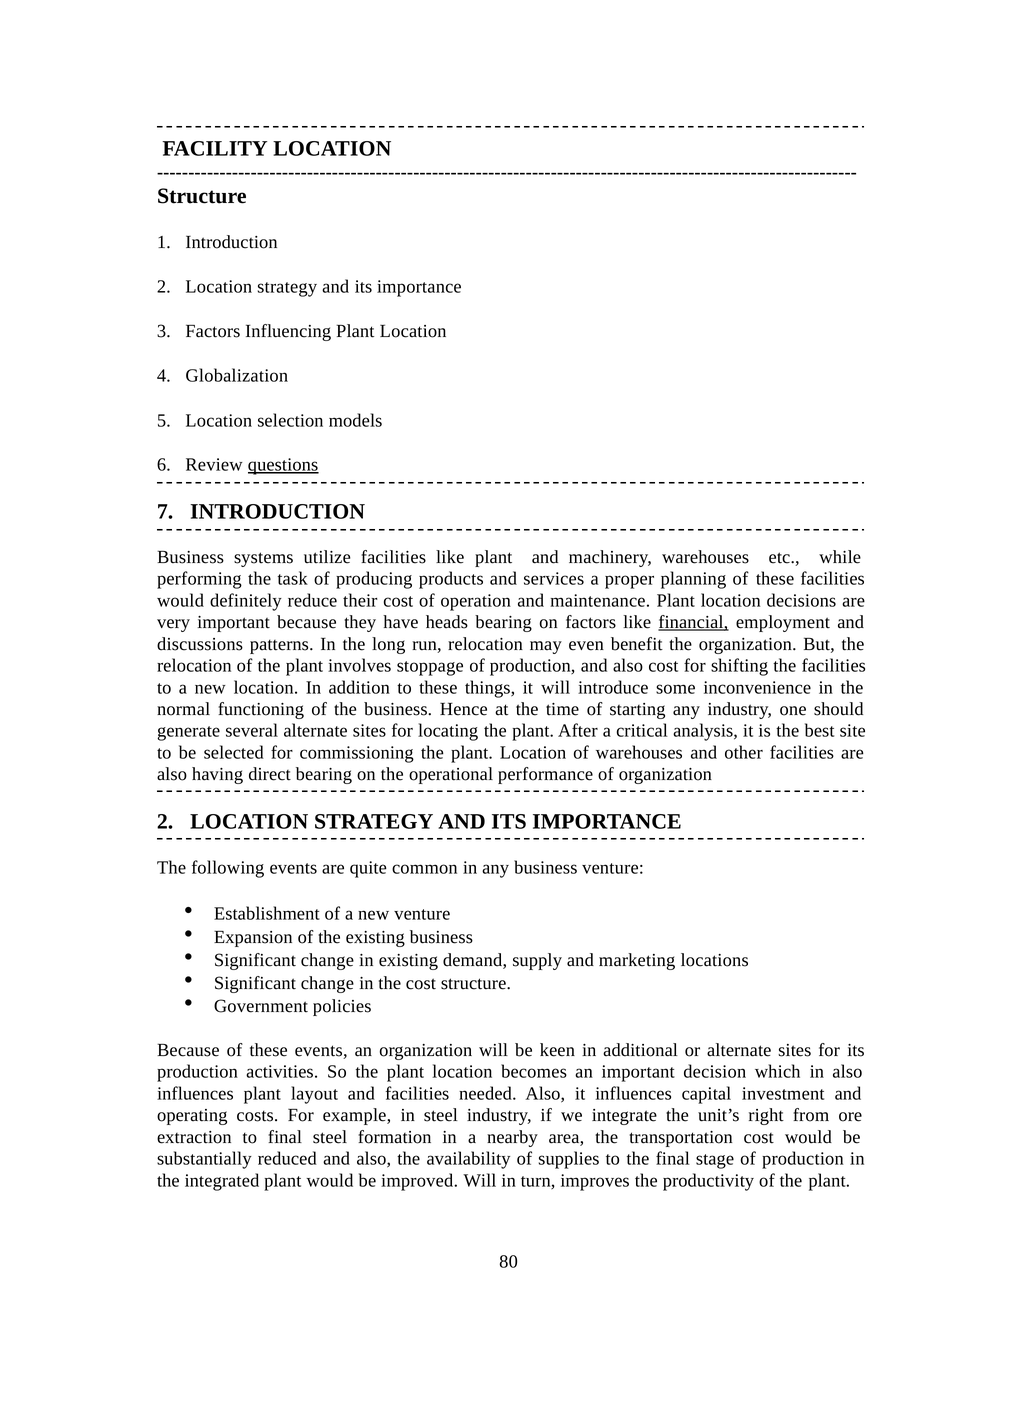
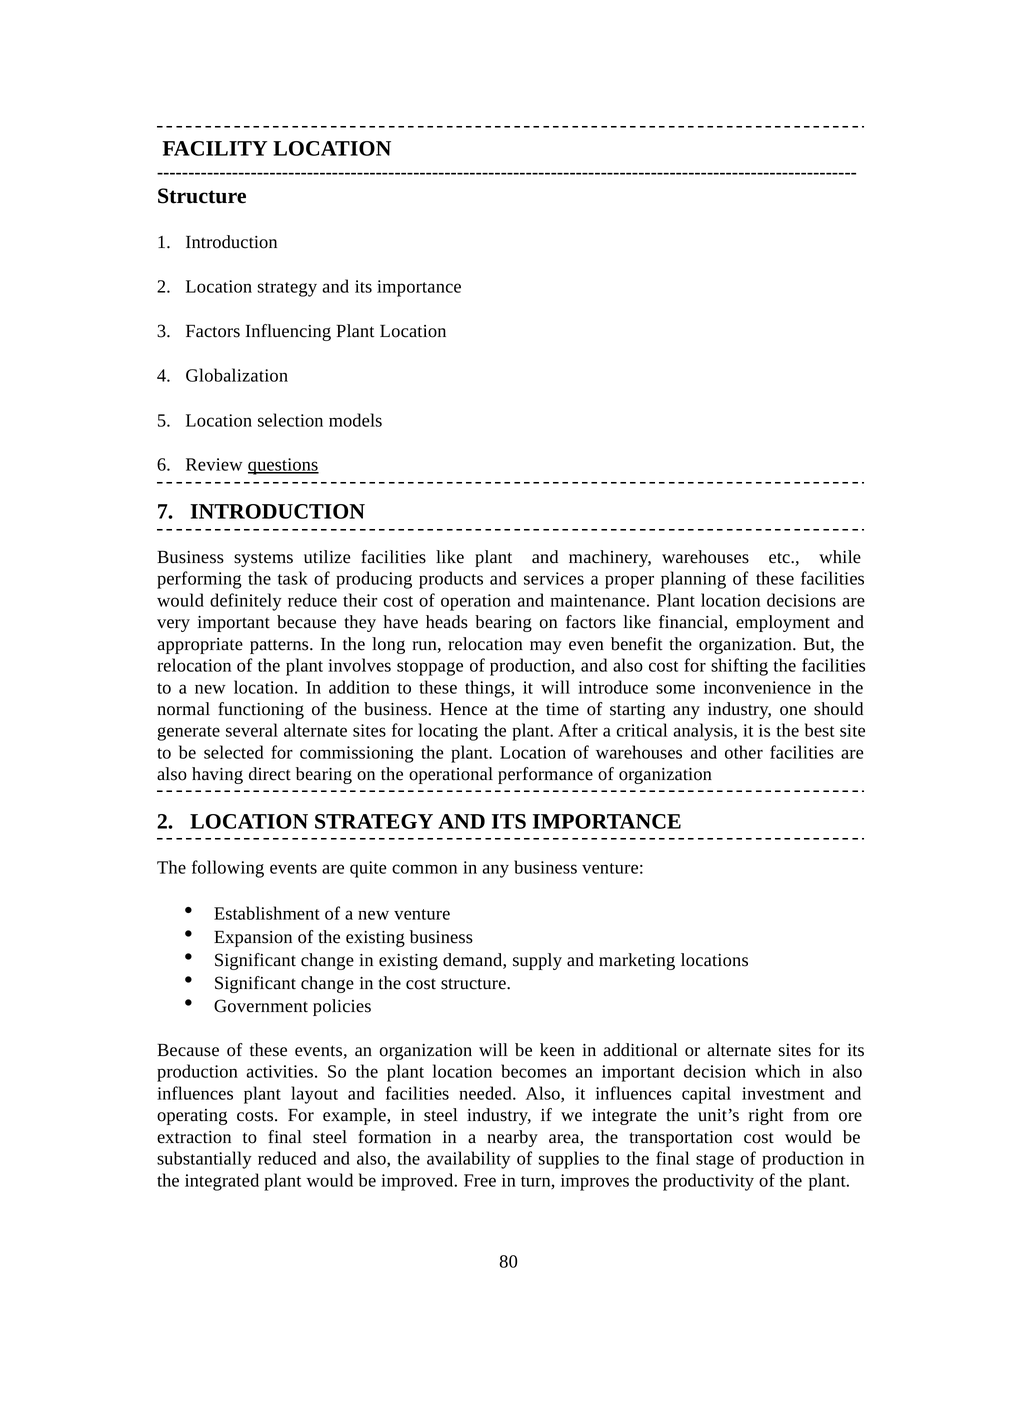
financial underline: present -> none (693, 622)
discussions: discussions -> appropriate (200, 644)
improved Will: Will -> Free (480, 1181)
